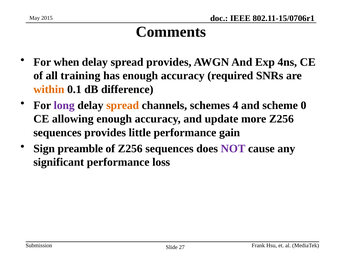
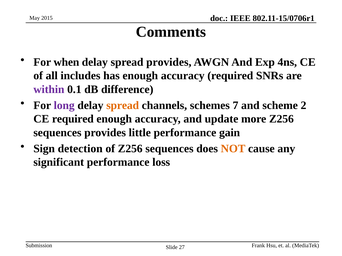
training: training -> includes (80, 76)
within colour: orange -> purple (49, 90)
4: 4 -> 7 (235, 106)
0: 0 -> 2 (303, 106)
CE allowing: allowing -> required (73, 119)
preamble: preamble -> detection (80, 149)
NOT colour: purple -> orange (233, 149)
